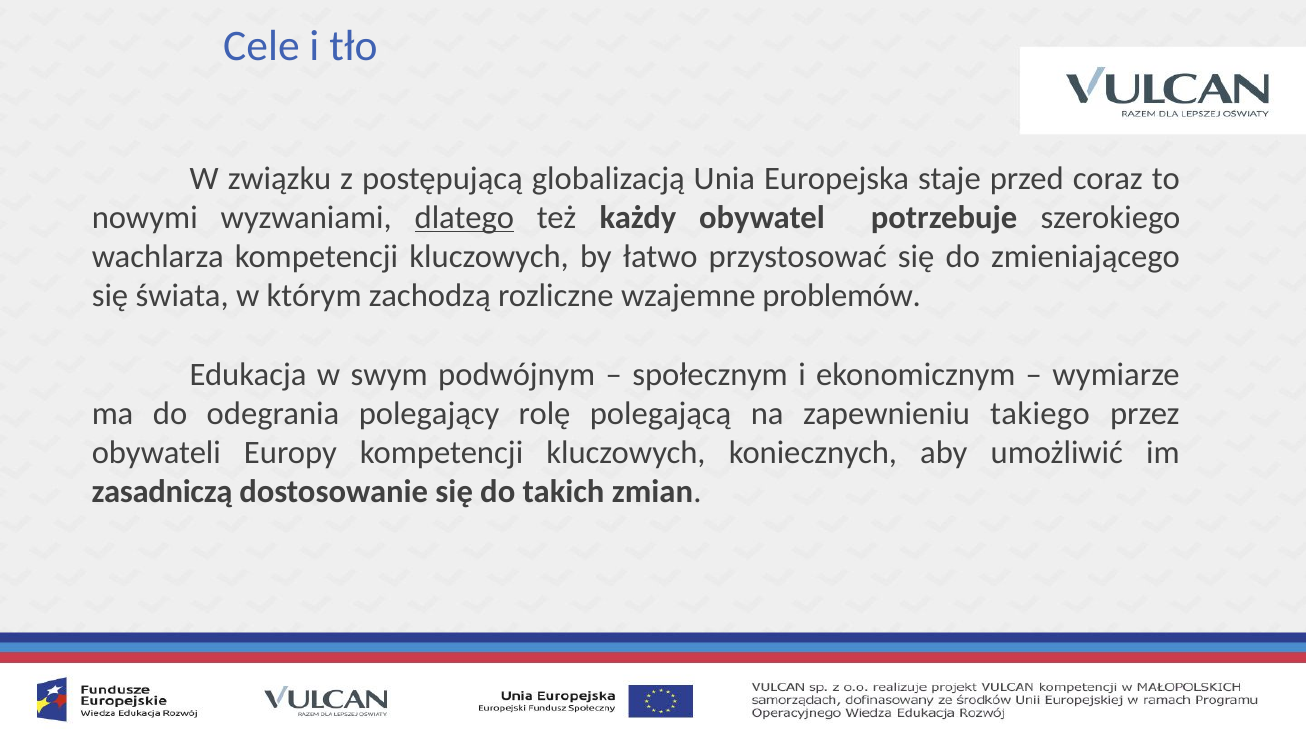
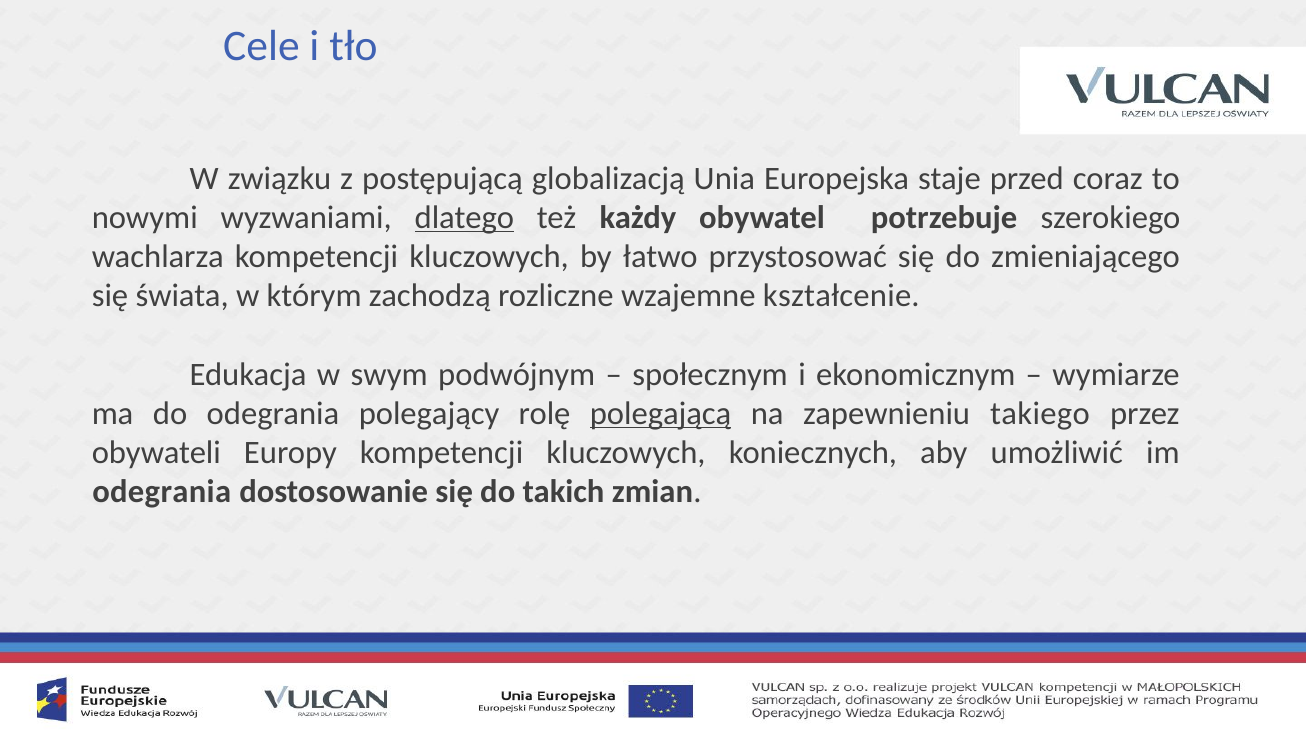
problemów: problemów -> kształcenie (841, 296)
polegającą underline: none -> present (661, 413)
zasadniczą: zasadniczą -> odegrania (162, 492)
